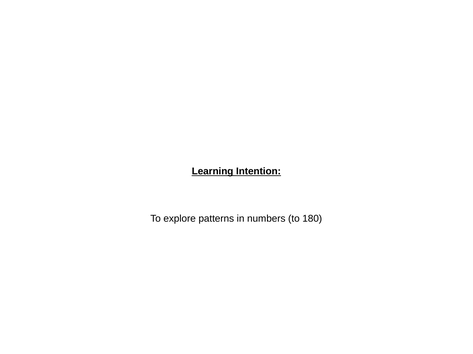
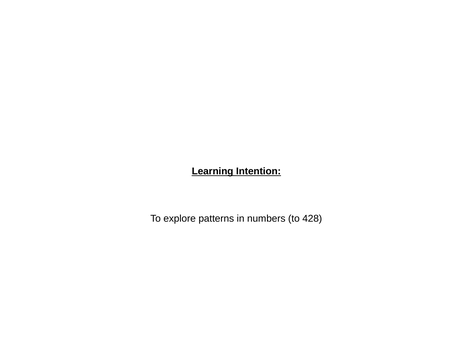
180: 180 -> 428 (312, 219)
